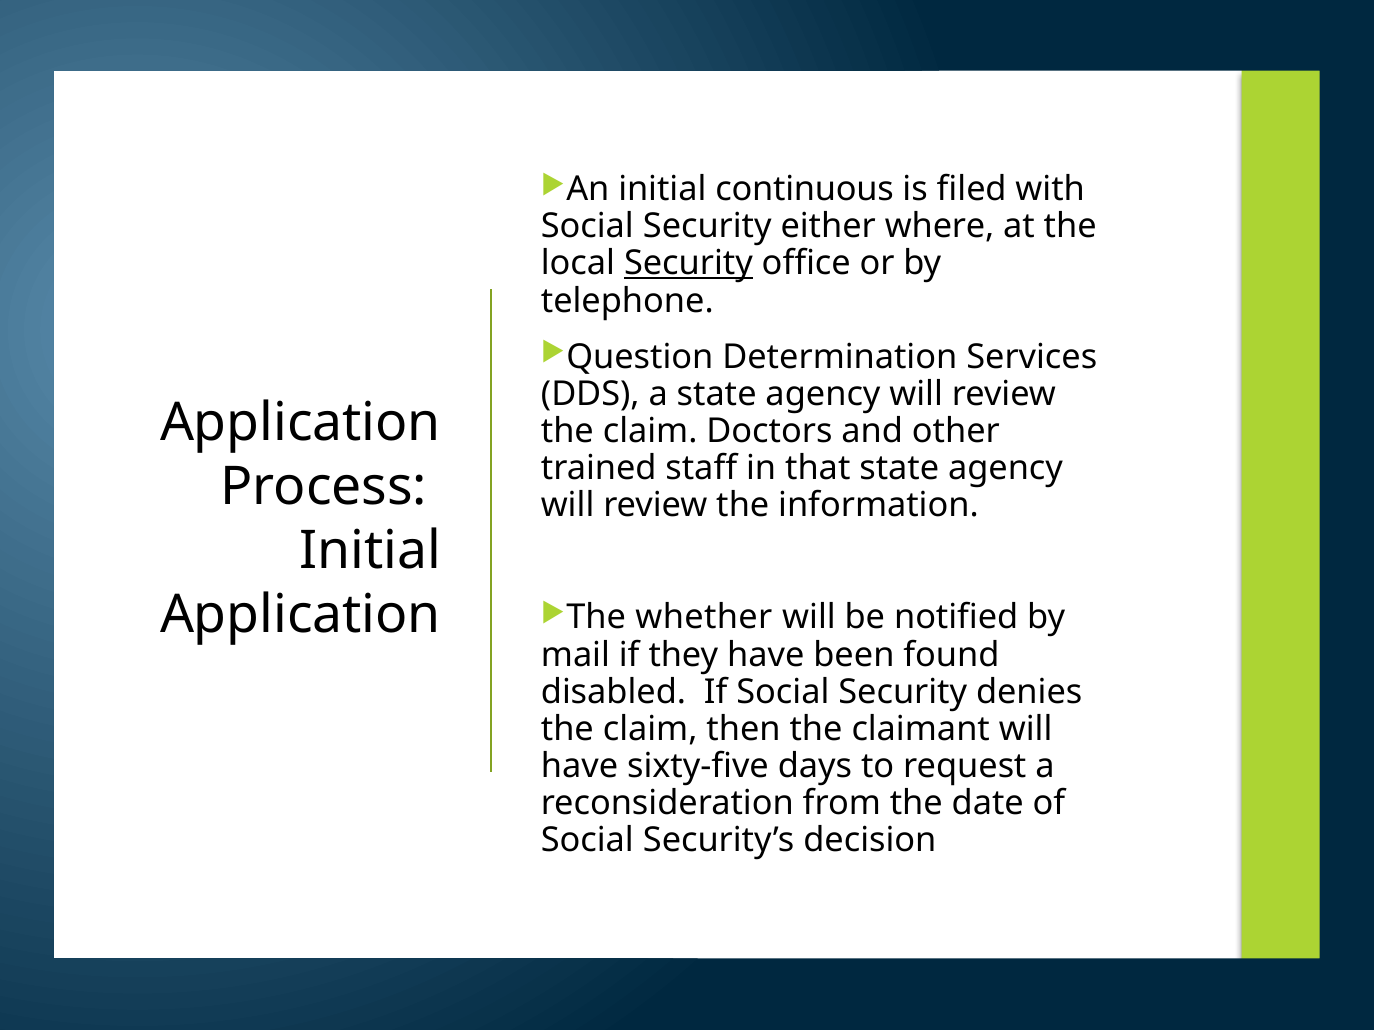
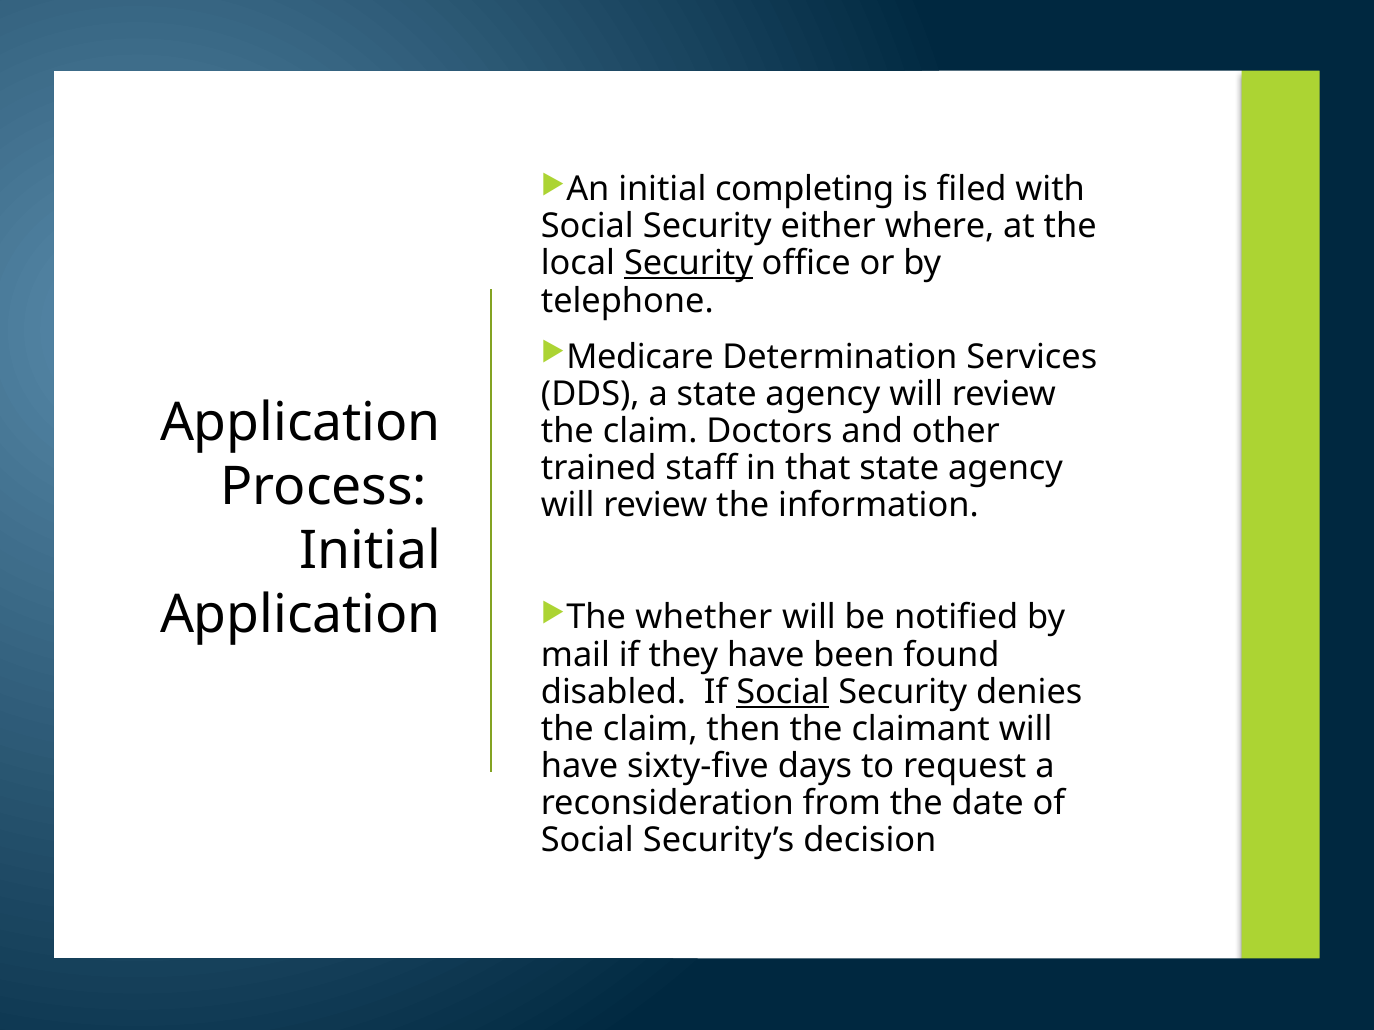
continuous: continuous -> completing (805, 190)
Question: Question -> Medicare (640, 357)
Social underline: none -> present (783, 692)
